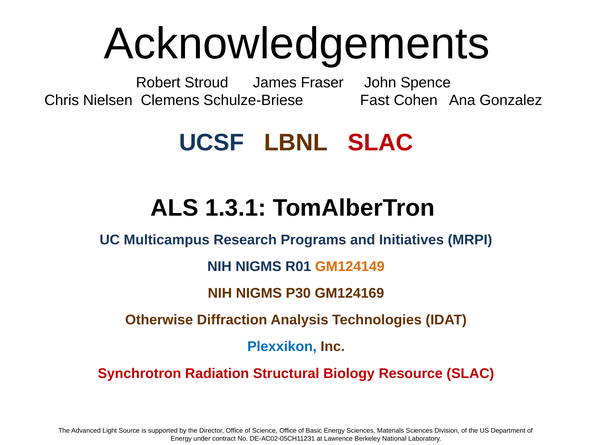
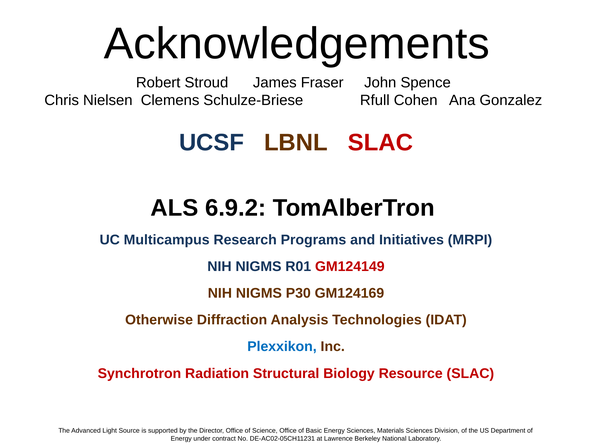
Fast: Fast -> Rfull (375, 100)
1.3.1: 1.3.1 -> 6.9.2 (236, 208)
GM124149 colour: orange -> red (350, 267)
